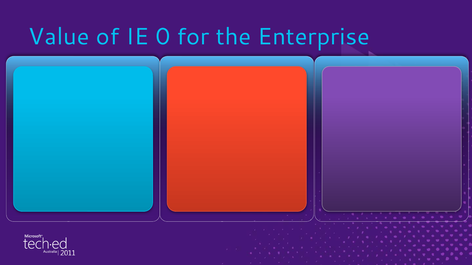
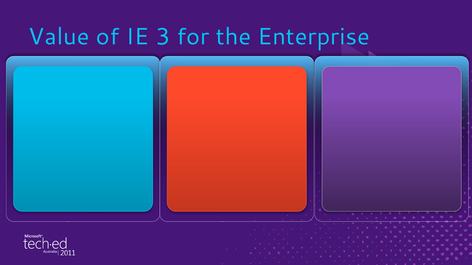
0: 0 -> 3 (163, 37)
